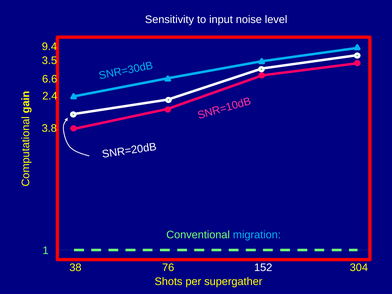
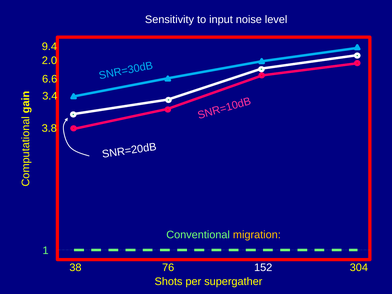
3.5: 3.5 -> 2.0 (49, 61)
2.4: 2.4 -> 3.4 (50, 96)
migration colour: light blue -> yellow (257, 235)
